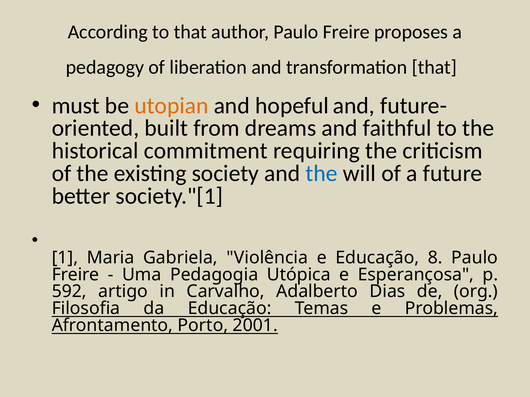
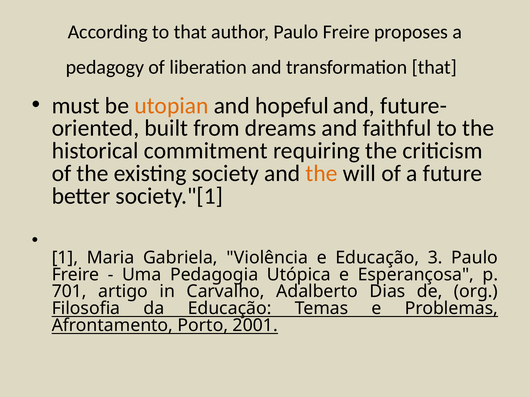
the colour: blue -> orange (322, 174)
8: 8 -> 3 (435, 258)
592: 592 -> 701 (69, 292)
